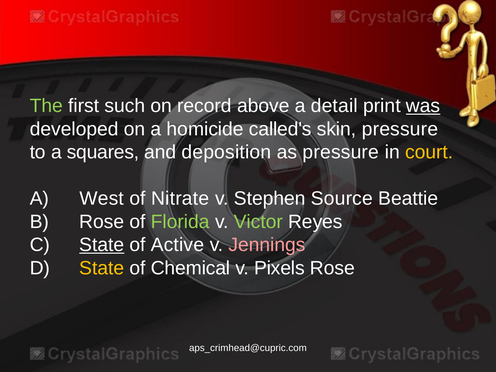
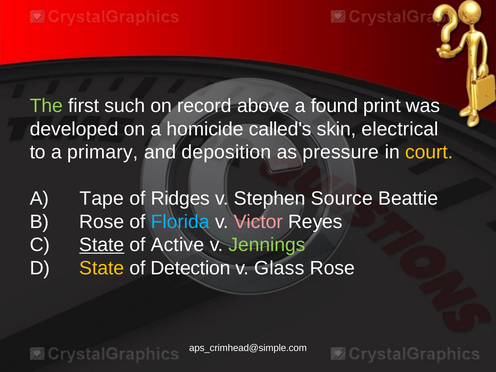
detail: detail -> found (334, 106)
was underline: present -> none (423, 106)
skin pressure: pressure -> electrical (400, 129)
squares: squares -> primary (103, 152)
West: West -> Tape (102, 198)
Nitrate: Nitrate -> Ridges (180, 198)
Florida colour: light green -> light blue (180, 222)
Victor colour: light green -> pink (258, 222)
Jennings colour: pink -> light green (267, 245)
Chemical: Chemical -> Detection (191, 268)
Pixels: Pixels -> Glass (279, 268)
aps_crimhead@cupric.com: aps_crimhead@cupric.com -> aps_crimhead@simple.com (248, 348)
